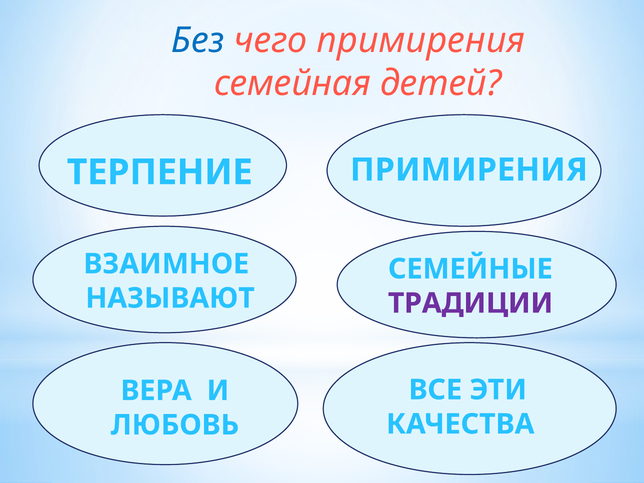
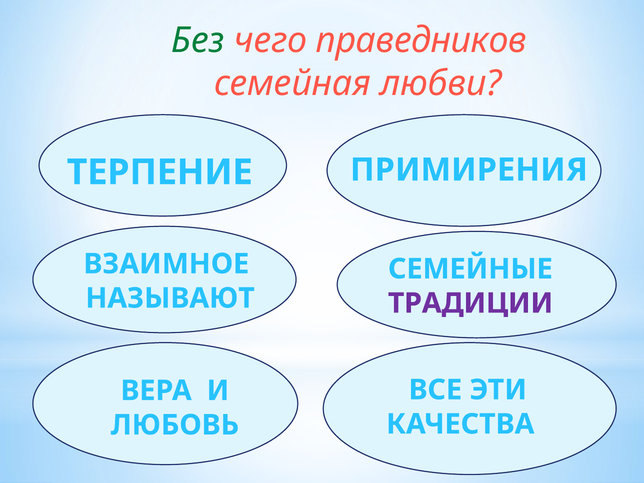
Без colour: blue -> green (198, 40)
чего примирения: примирения -> праведников (421, 40)
детей: детей -> любви (441, 83)
